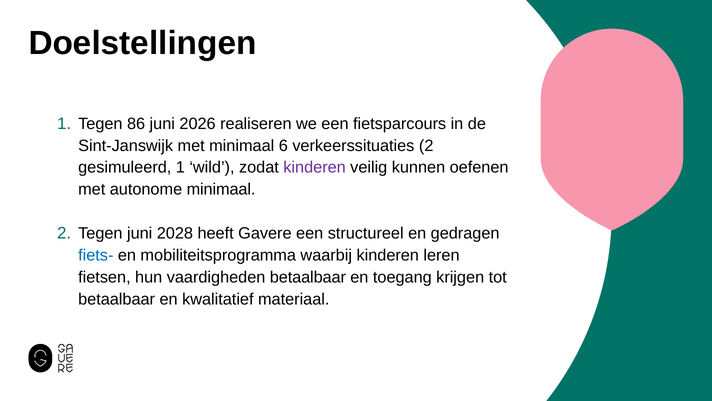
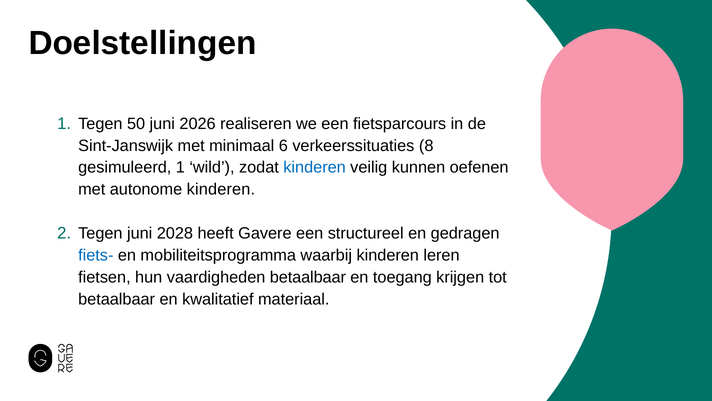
86: 86 -> 50 (136, 124)
verkeerssituaties 2: 2 -> 8 (426, 145)
kinderen colour: purple -> blue (315, 167)
autonome minimaal: minimaal -> kinderen (221, 189)
